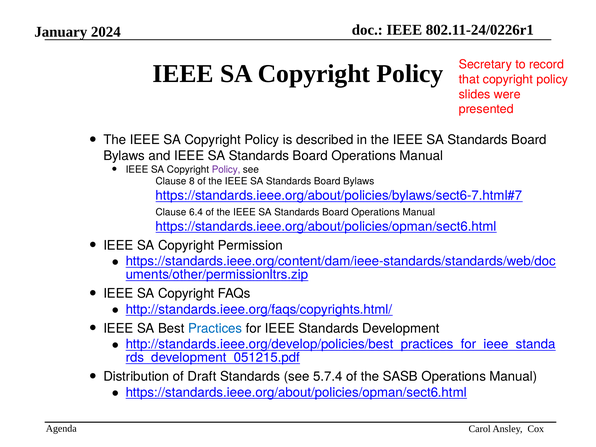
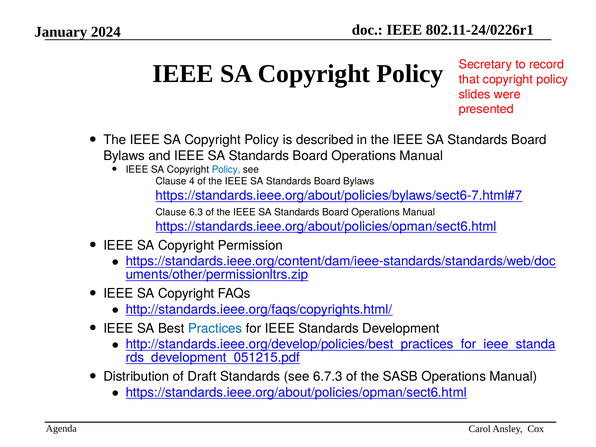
Policy colour: purple -> blue (226, 169)
8: 8 -> 4 (192, 181)
6.4: 6.4 -> 6.3 (196, 212)
5.7.4: 5.7.4 -> 6.7.3 (328, 376)
